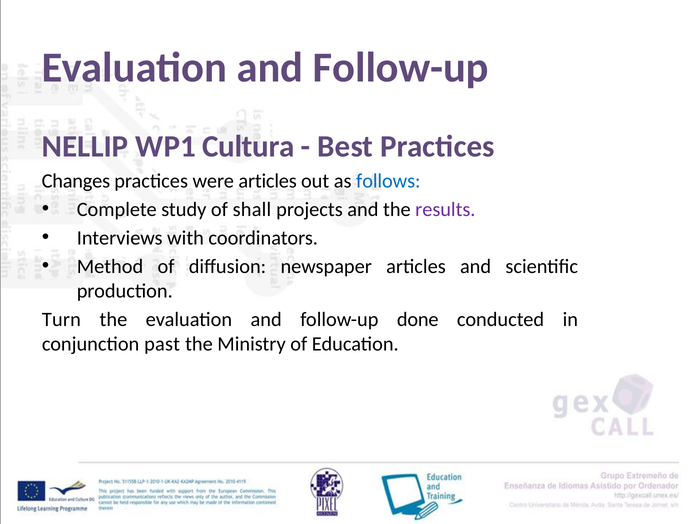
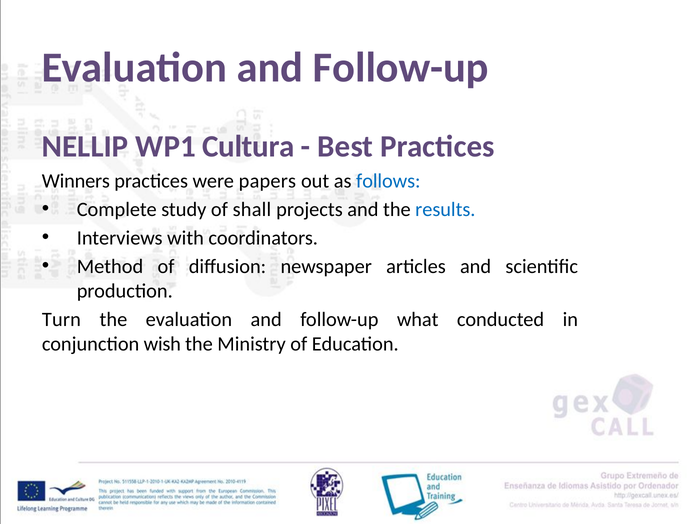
Changes: Changes -> Winners (76, 181)
were articles: articles -> papers (267, 181)
results colour: purple -> blue (445, 209)
done: done -> what (418, 319)
past: past -> wish (162, 343)
